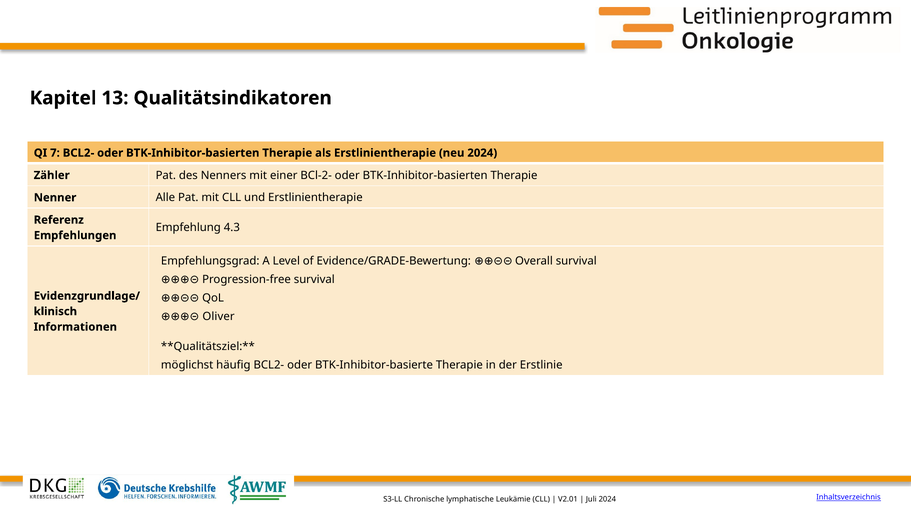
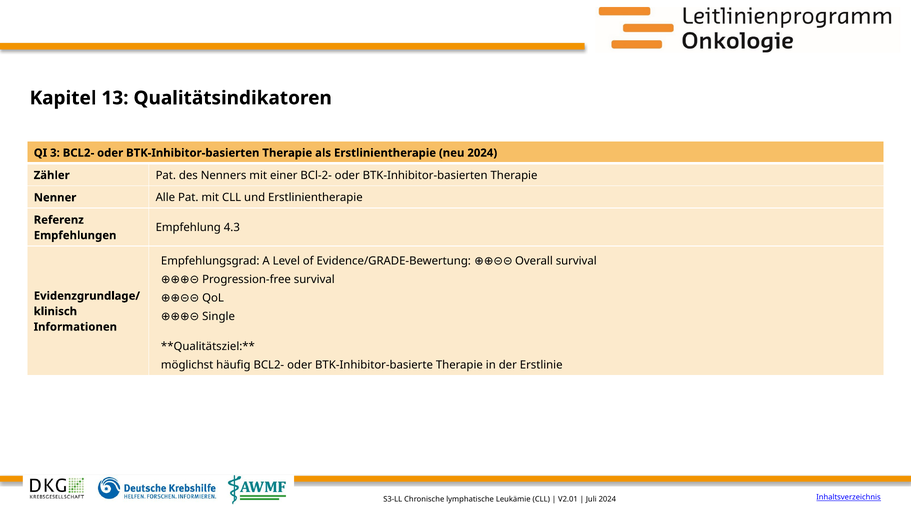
7: 7 -> 3 (55, 153)
Oliver: Oliver -> Single (219, 317)
